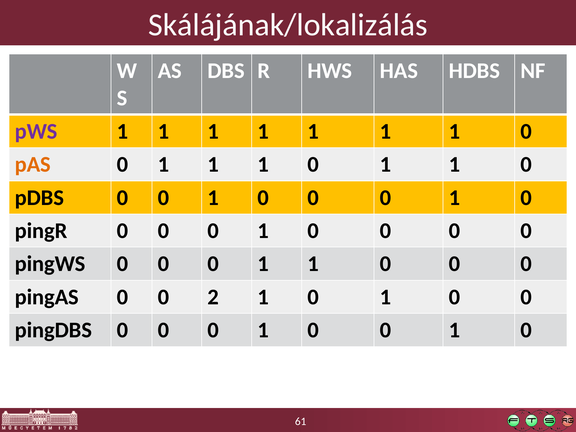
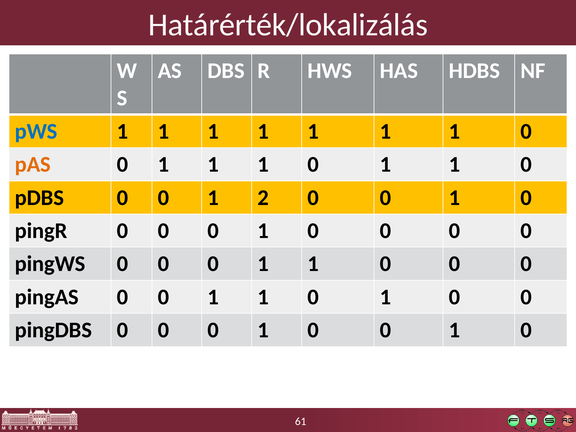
Skálájának/lokalizálás: Skálájának/lokalizálás -> Határérték/lokalizálás (288, 25)
pWS colour: purple -> blue (36, 131)
0: 0 -> 2 (263, 198)
pingAS 0 0 2: 2 -> 1 (213, 297)
